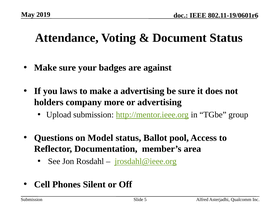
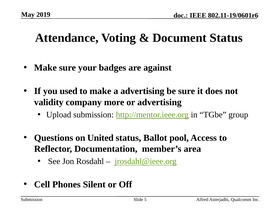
laws: laws -> used (69, 91)
holders: holders -> validity (49, 102)
Model: Model -> United (100, 138)
